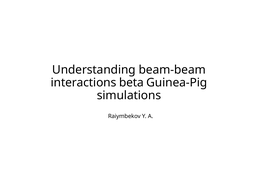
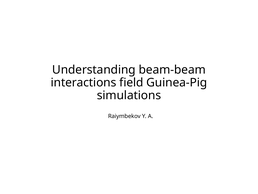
beta: beta -> field (131, 82)
